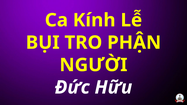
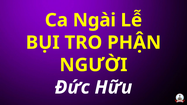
Kính: Kính -> Ngài (94, 20)
